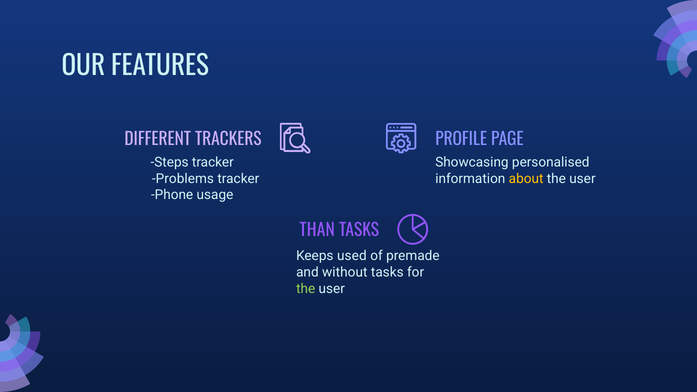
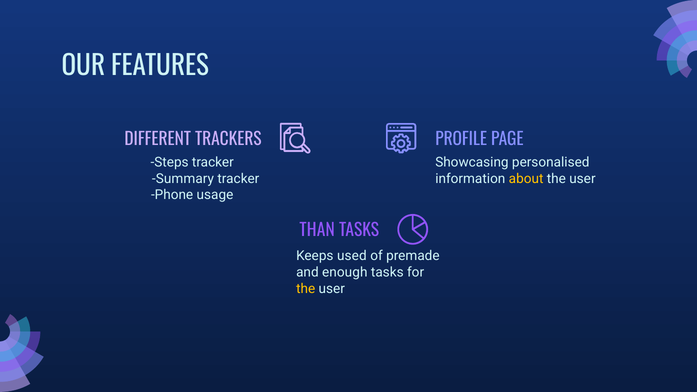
Problems: Problems -> Summary (183, 179)
without: without -> enough (345, 272)
the colour: light green -> yellow (306, 289)
